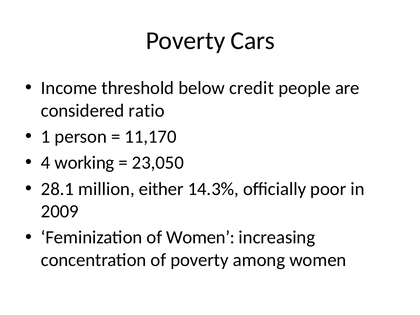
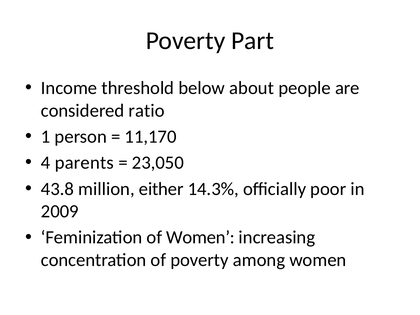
Cars: Cars -> Part (253, 41)
credit: credit -> about (252, 88)
working: working -> parents (84, 163)
28.1: 28.1 -> 43.8 (57, 189)
